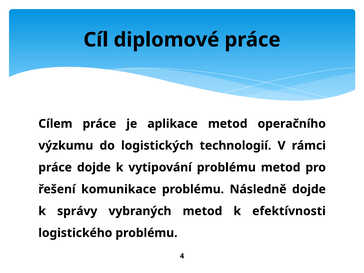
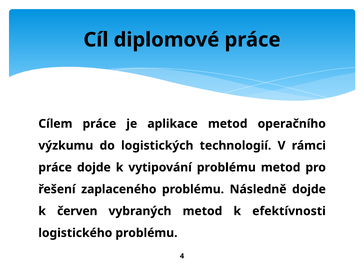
komunikace: komunikace -> zaplaceného (119, 189)
správy: správy -> červen (77, 211)
